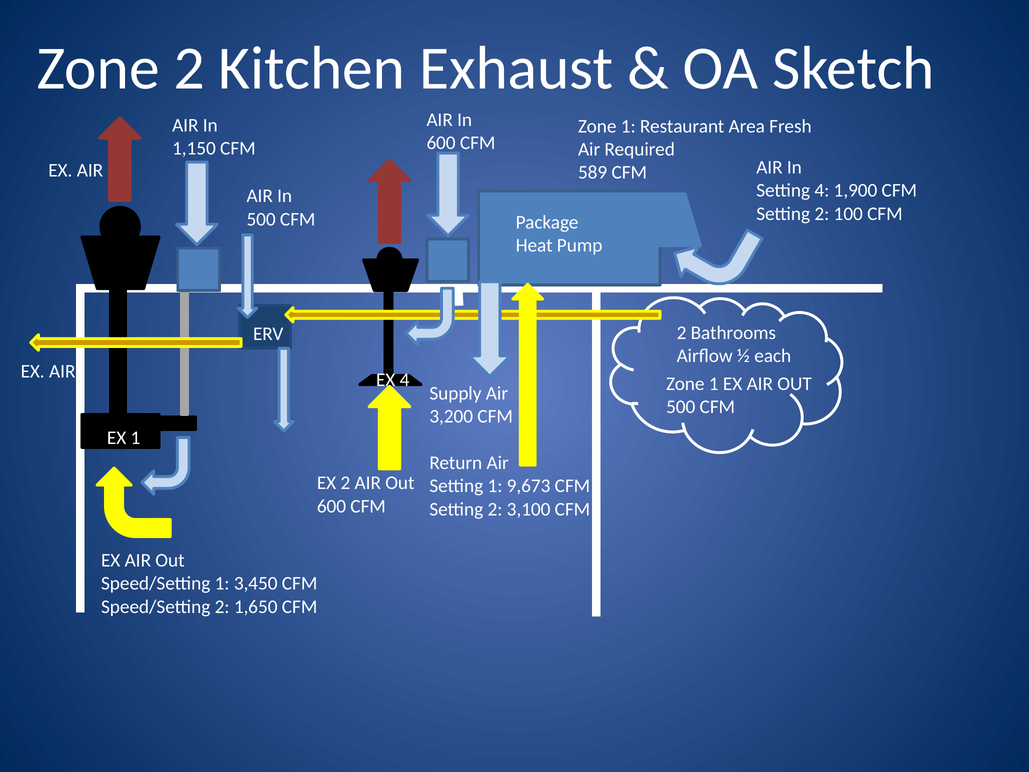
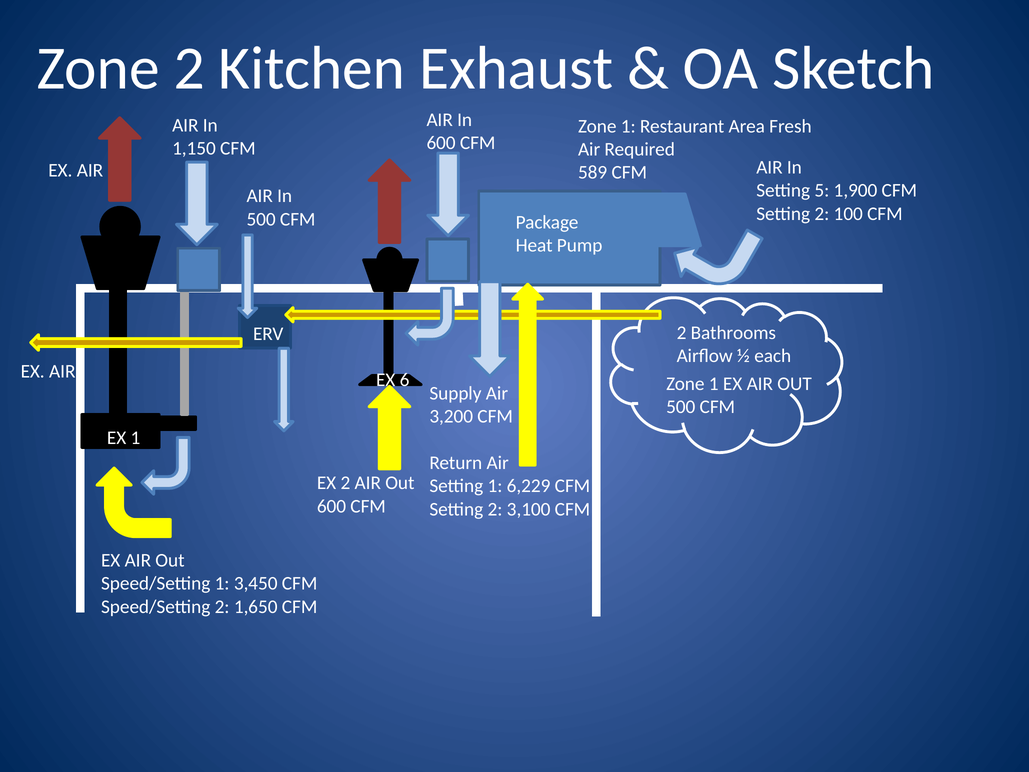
Setting 4: 4 -> 5 (822, 191)
EX 4: 4 -> 6 (405, 380)
9,673: 9,673 -> 6,229 (529, 486)
